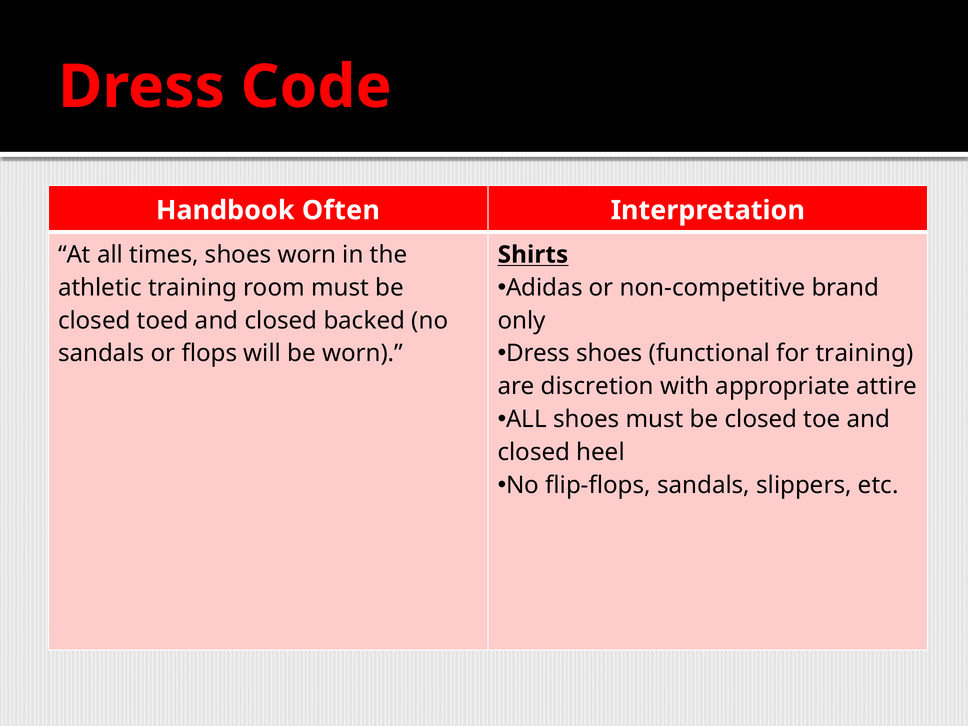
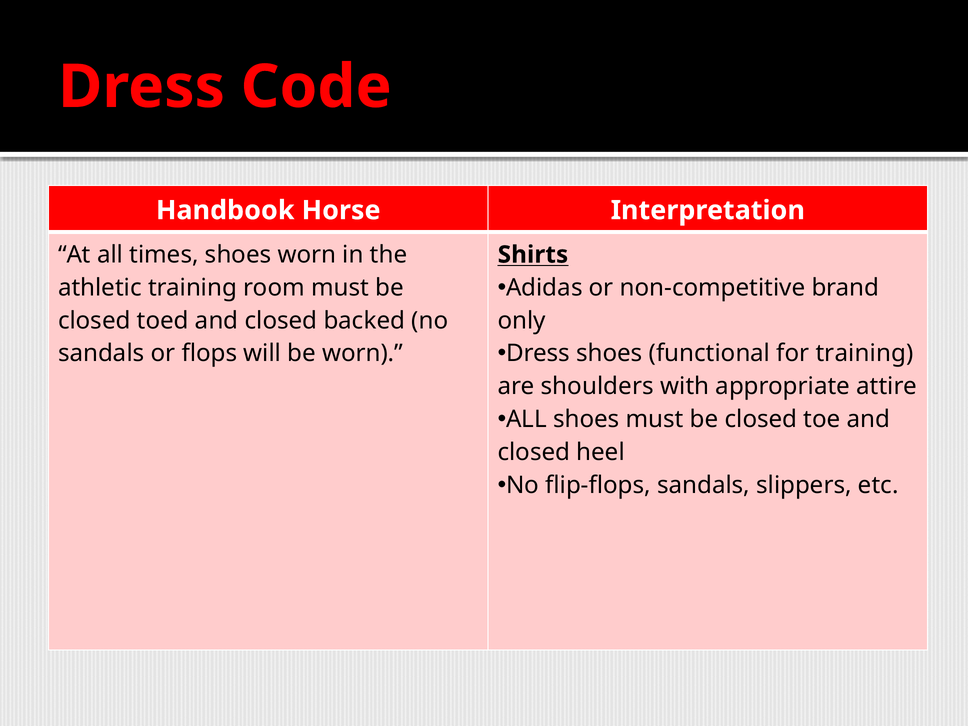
Often: Often -> Horse (341, 210)
discretion: discretion -> shoulders (597, 386)
